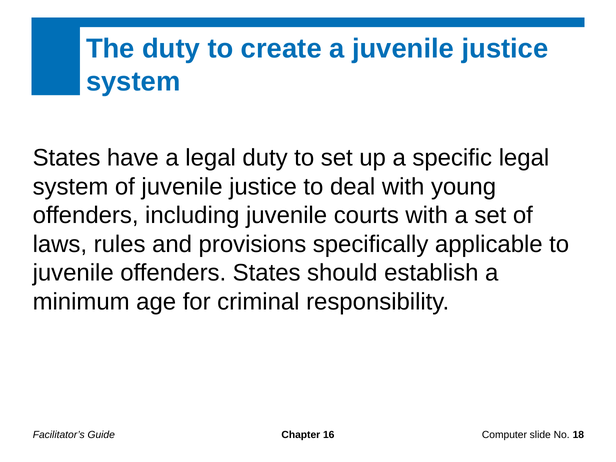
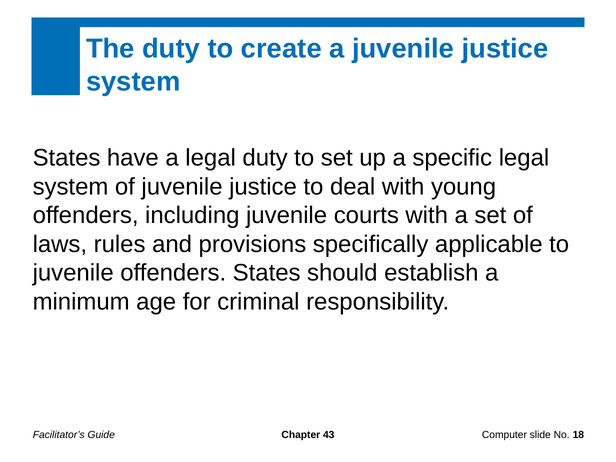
16: 16 -> 43 (329, 435)
